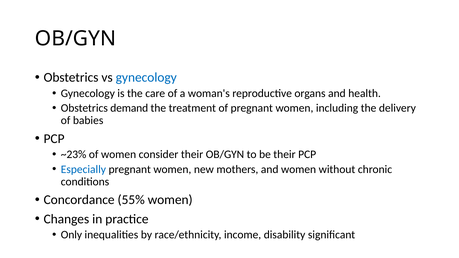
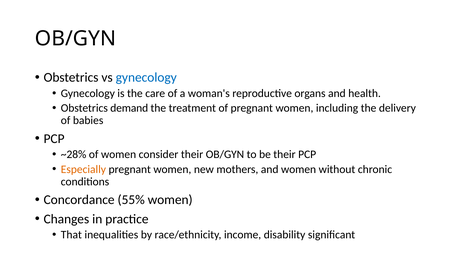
~23%: ~23% -> ~28% (74, 155)
Especially colour: blue -> orange (83, 169)
Only: Only -> That (71, 235)
